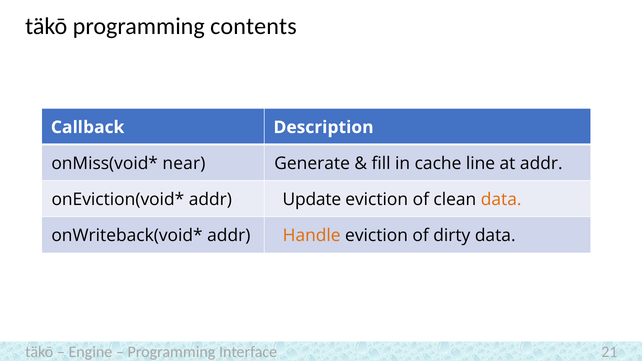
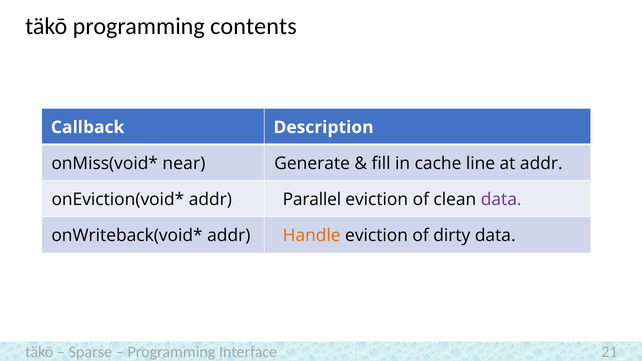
Update: Update -> Parallel (312, 200)
data colour: orange -> purple (501, 200)
Engine: Engine -> Sparse (90, 352)
